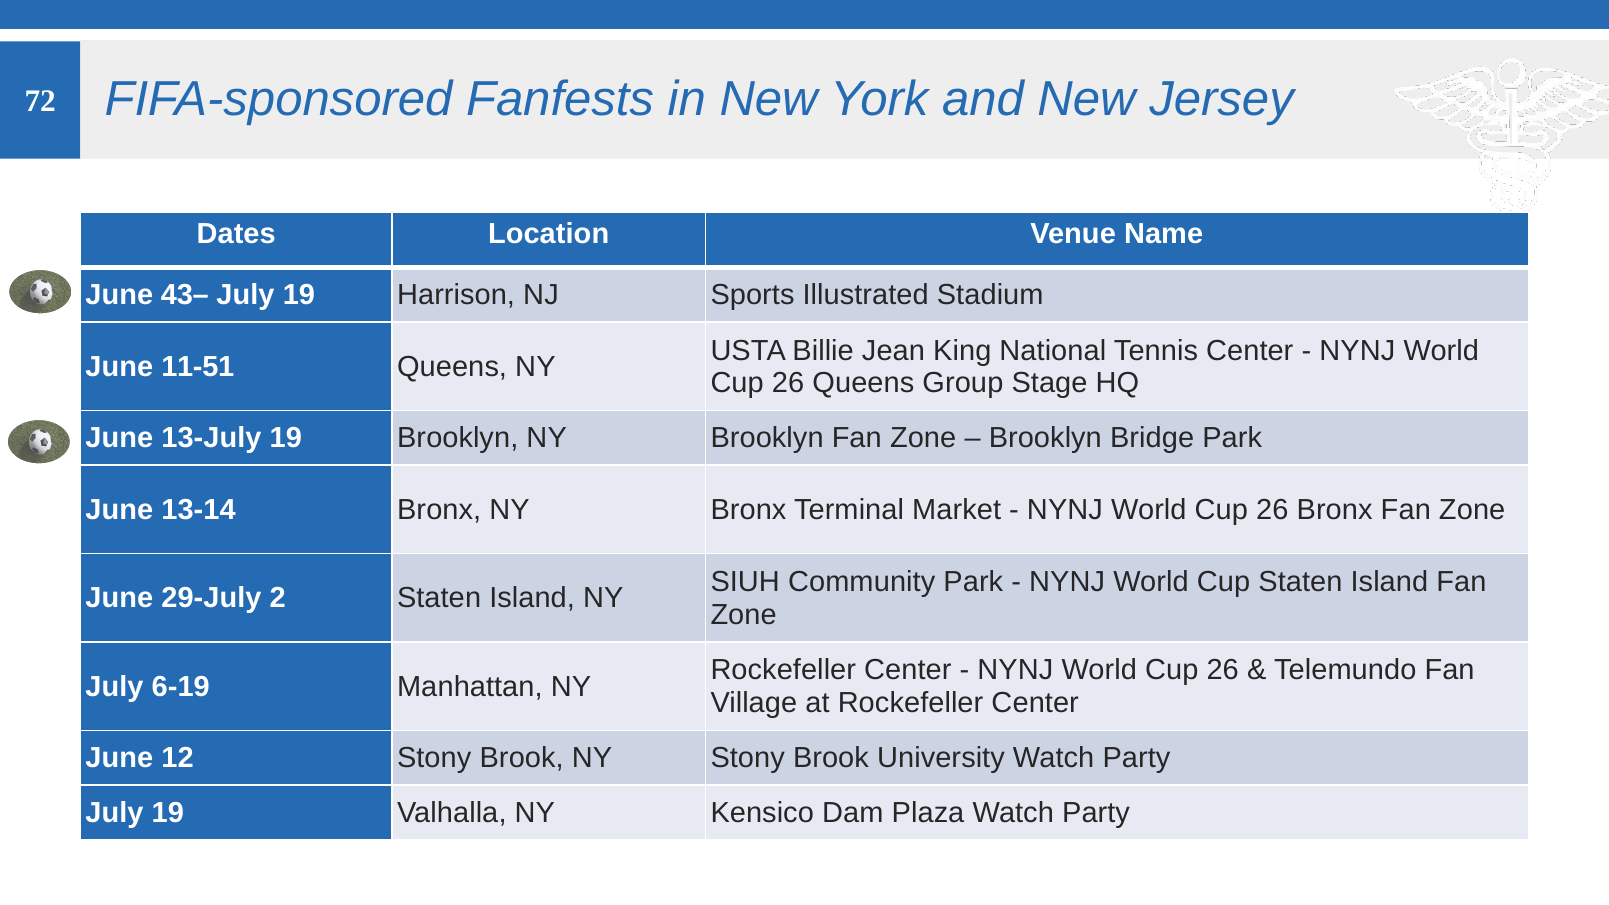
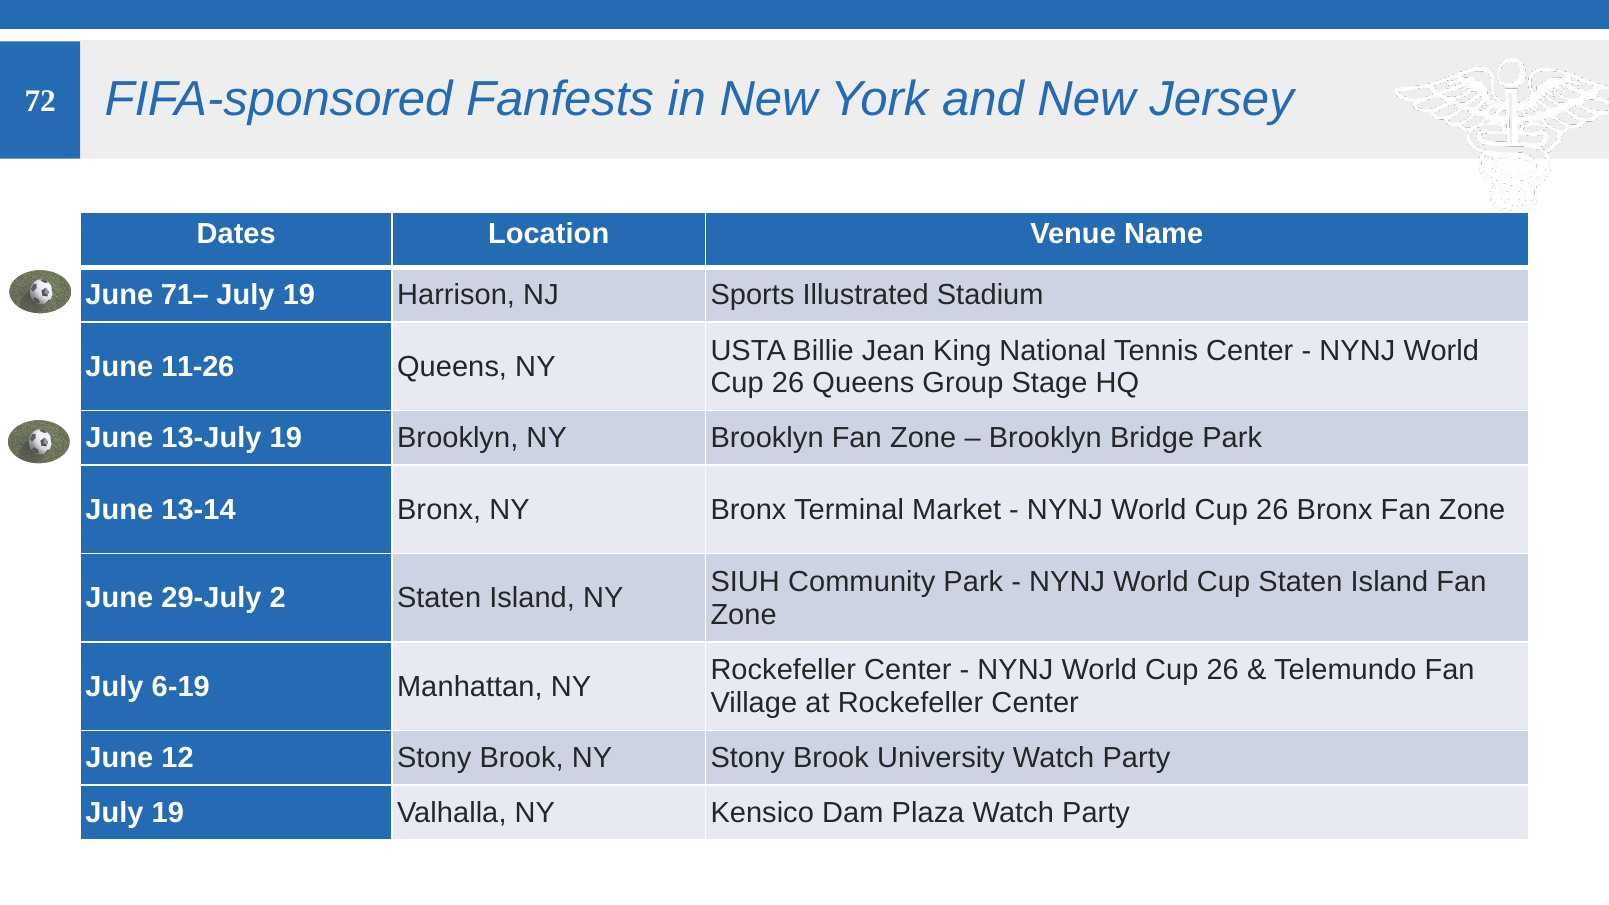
43–: 43– -> 71– (185, 295)
11-51: 11-51 -> 11-26 (198, 367)
